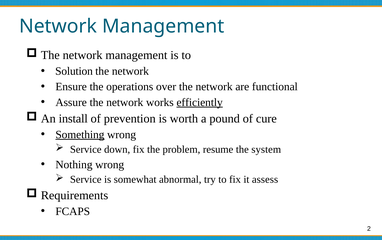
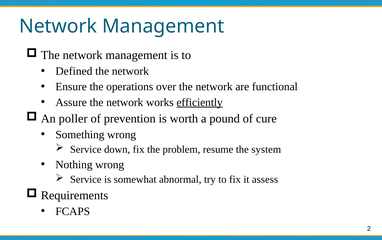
Solution: Solution -> Defined (74, 71)
install: install -> poller (73, 119)
Something underline: present -> none (80, 135)
